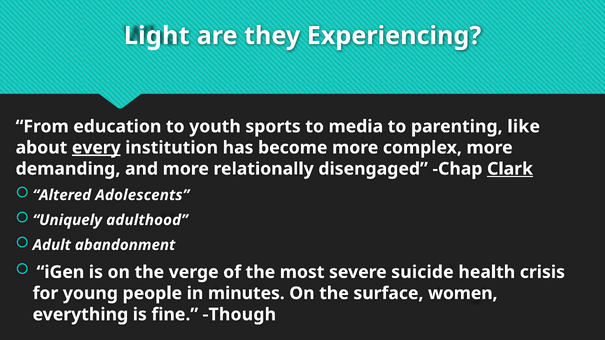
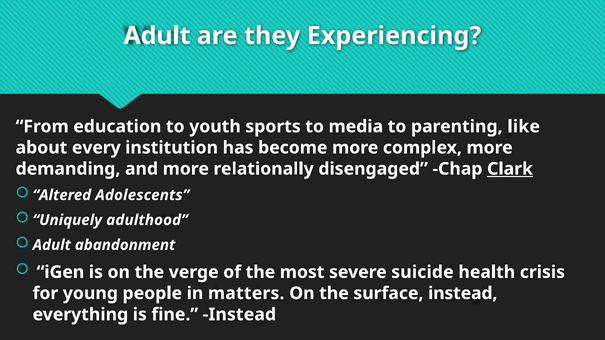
Light: Light -> Adult (157, 36)
every underline: present -> none (96, 148)
minutes: minutes -> matters (246, 294)
surface women: women -> instead (463, 294)
fine Though: Though -> Instead (239, 315)
